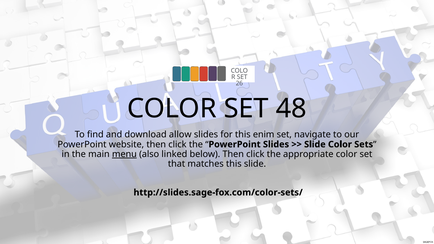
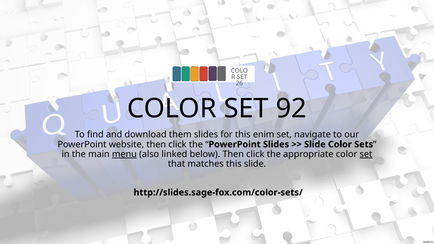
48: 48 -> 92 (291, 108)
allow: allow -> them (180, 135)
set underline: none -> present (366, 154)
